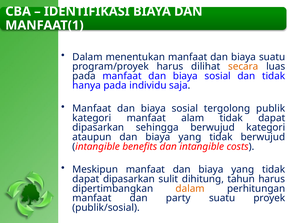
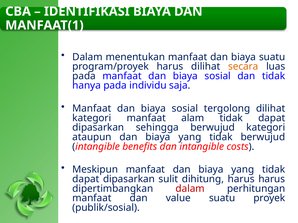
tergolong publik: publik -> dilihat (271, 109)
dihitung tahun: tahun -> harus (241, 179)
dalam colour: orange -> red (190, 189)
party: party -> value (178, 199)
